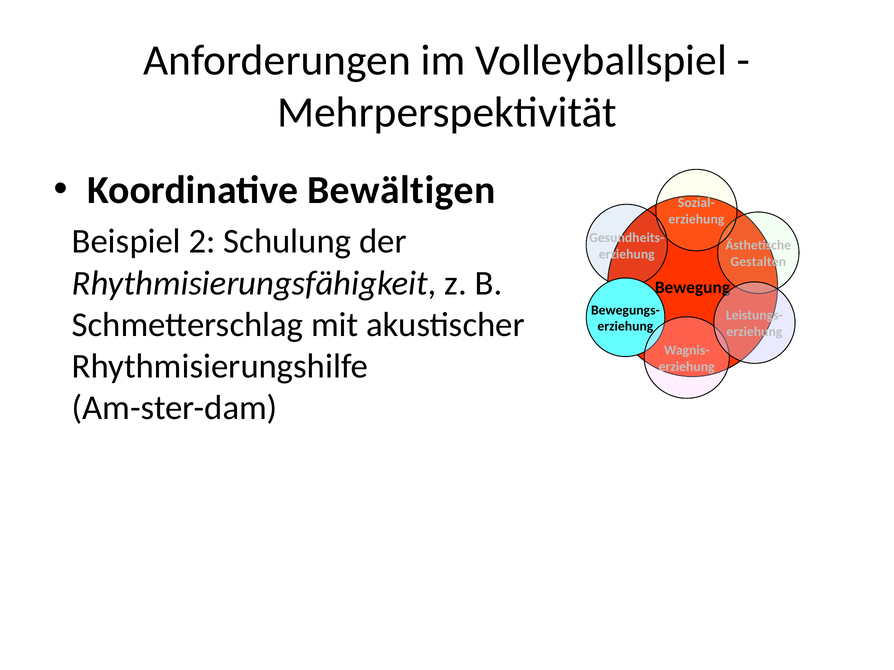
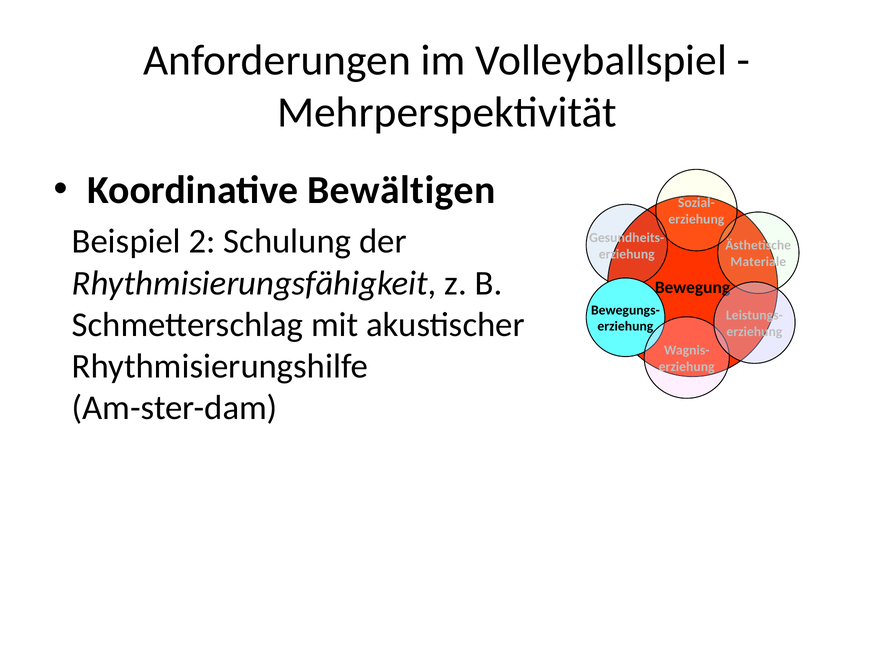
Gestalten: Gestalten -> Materiale (758, 262)
